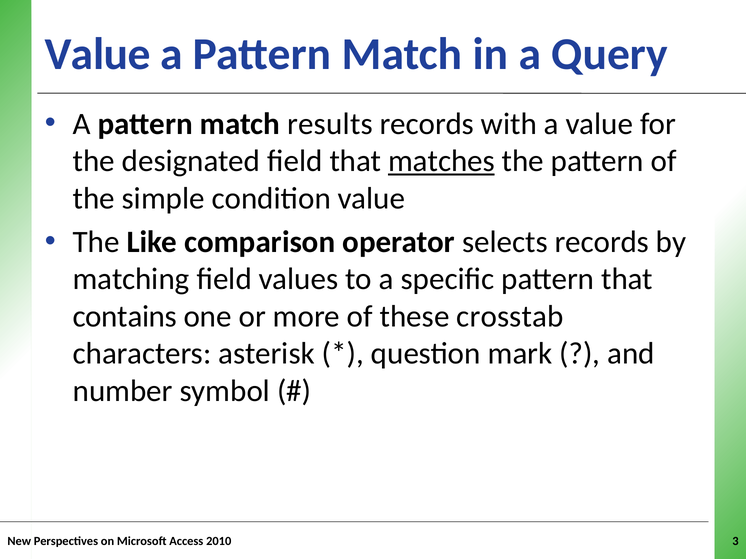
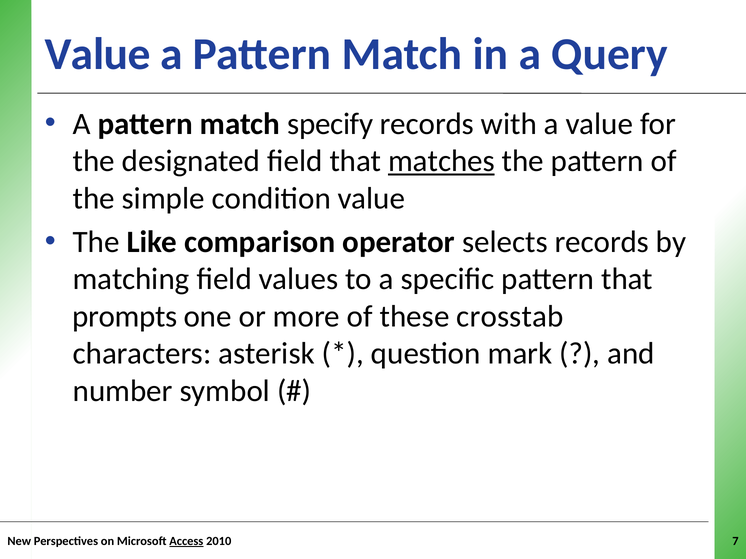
results: results -> specify (330, 124)
contains: contains -> prompts (125, 317)
Access underline: none -> present (186, 542)
3: 3 -> 7 (735, 542)
